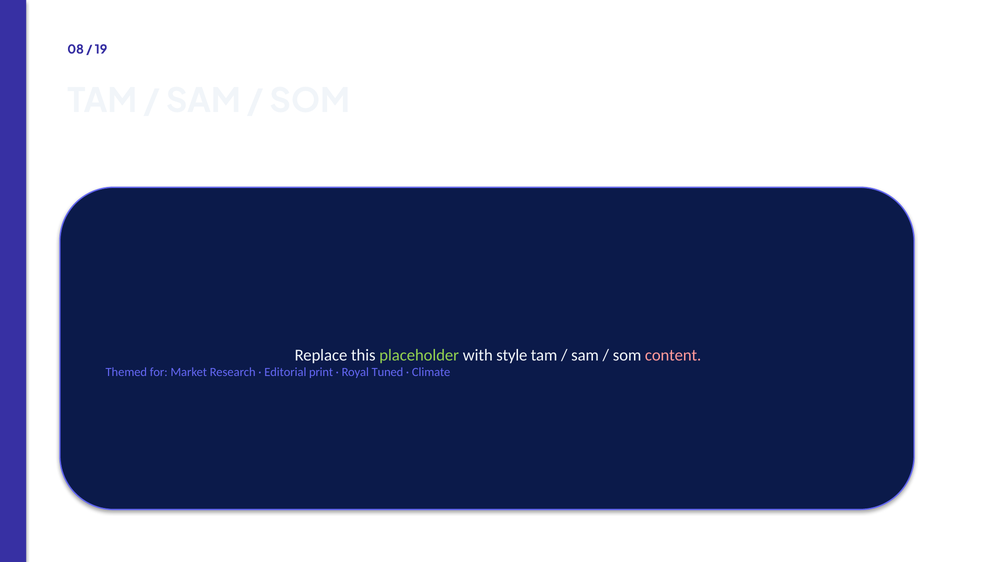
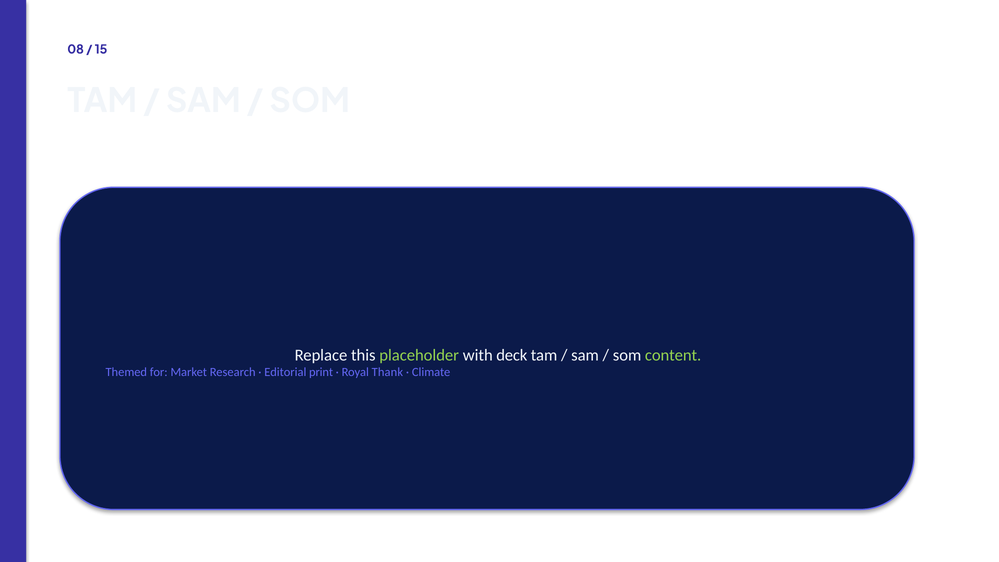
19: 19 -> 15 (101, 49)
style: style -> deck (512, 355)
content colour: pink -> light green (673, 355)
Tuned: Tuned -> Thank (387, 372)
